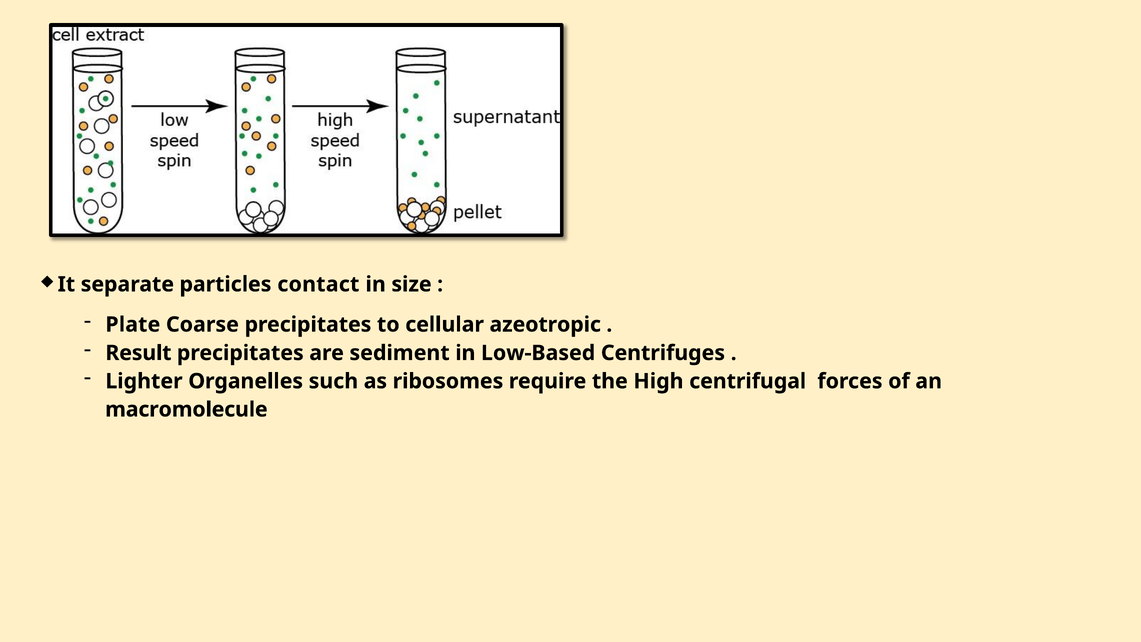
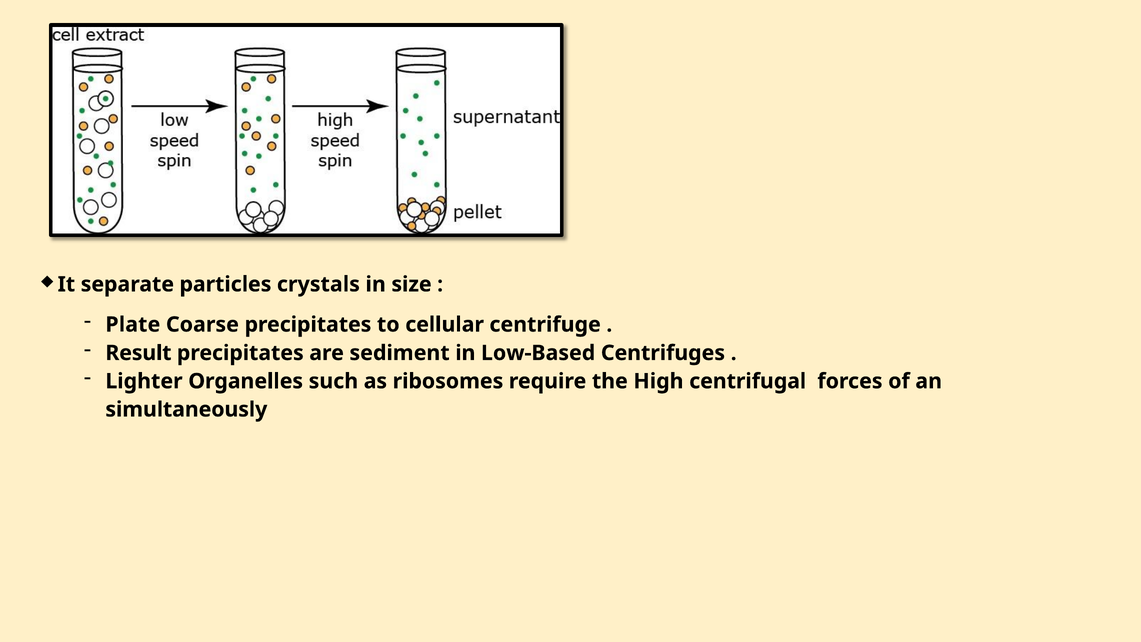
contact: contact -> crystals (318, 284)
azeotropic: azeotropic -> centrifuge (545, 324)
macromolecule: macromolecule -> simultaneously (186, 409)
